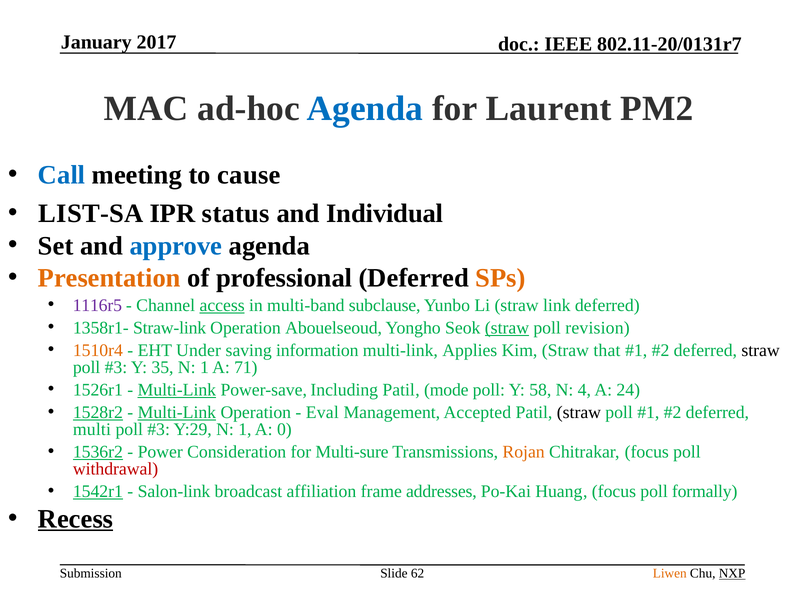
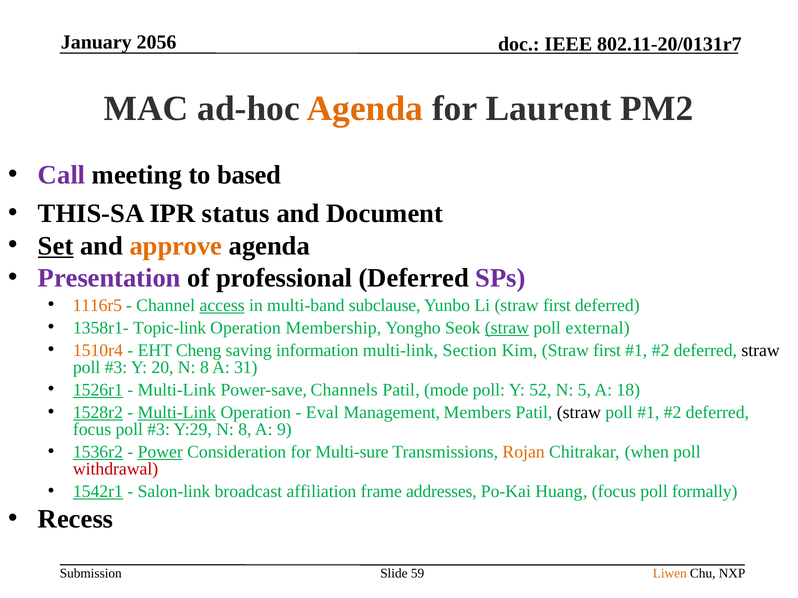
2017: 2017 -> 2056 (157, 42)
Agenda colour: blue -> orange (365, 109)
Call colour: blue -> purple (62, 175)
cause: cause -> based (249, 175)
LIST-SA: LIST-SA -> THIS-SA (91, 214)
Individual: Individual -> Document (385, 214)
Set underline: none -> present (56, 246)
approve colour: blue -> orange (176, 246)
Presentation colour: orange -> purple (109, 278)
SPs colour: orange -> purple (501, 278)
1116r5 colour: purple -> orange (97, 305)
Li straw link: link -> first (557, 305)
Straw-link: Straw-link -> Topic-link (170, 328)
Abouelseoud: Abouelseoud -> Membership (333, 328)
revision: revision -> external (598, 328)
Under: Under -> Cheng (199, 351)
Applies: Applies -> Section (470, 351)
Kim Straw that: that -> first (607, 351)
35: 35 -> 20 (162, 368)
1: 1 -> 8 (204, 368)
71: 71 -> 31 (246, 368)
1526r1 underline: none -> present (98, 390)
Multi-Link underline: present -> none (177, 390)
Including: Including -> Channels (344, 390)
58: 58 -> 52 (540, 390)
4: 4 -> 5 (584, 390)
24: 24 -> 18 (628, 390)
Accepted: Accepted -> Members (477, 413)
multi: multi -> focus (92, 430)
Y:29 N 1: 1 -> 8 (245, 430)
0: 0 -> 9 (284, 430)
Power underline: none -> present (160, 452)
Chitrakar focus: focus -> when (647, 452)
Recess underline: present -> none (76, 519)
62: 62 -> 59 (418, 574)
NXP underline: present -> none (732, 574)
